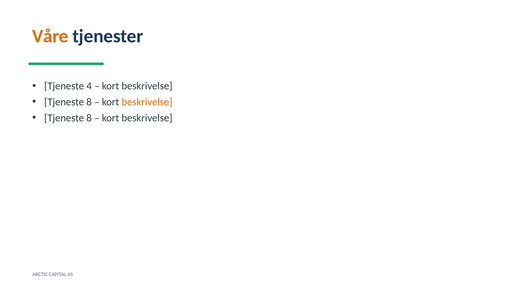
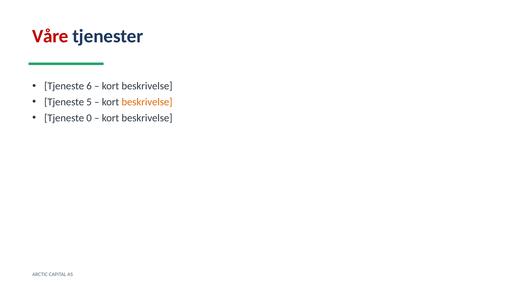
Våre colour: orange -> red (50, 36)
4: 4 -> 6 (89, 86)
8: 8 -> 5 (89, 102)
8: 8 -> 0 (89, 118)
